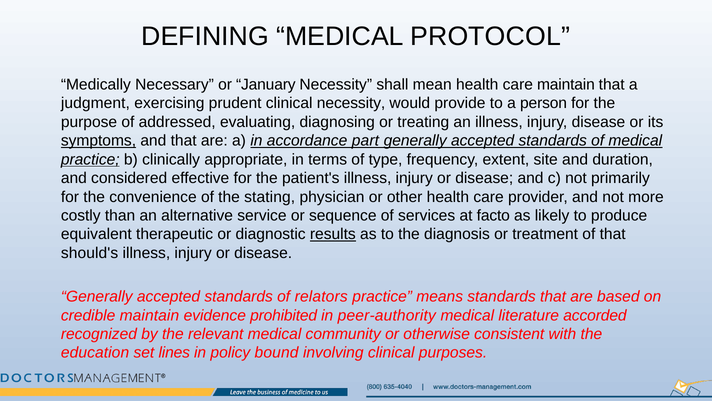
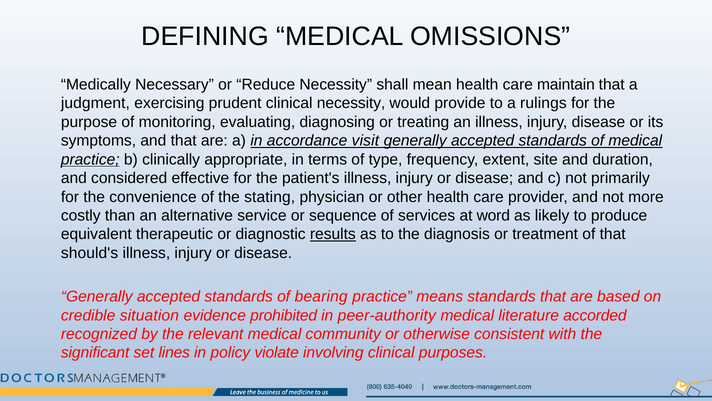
PROTOCOL: PROTOCOL -> OMISSIONS (490, 37)
January: January -> Reduce (266, 85)
person: person -> rulings (543, 103)
addressed: addressed -> monitoring (177, 122)
symptoms underline: present -> none (98, 141)
part: part -> visit (365, 141)
facto: facto -> word (493, 215)
relators: relators -> bearing (321, 296)
credible maintain: maintain -> situation (149, 315)
education: education -> significant (95, 352)
bound: bound -> violate (277, 352)
